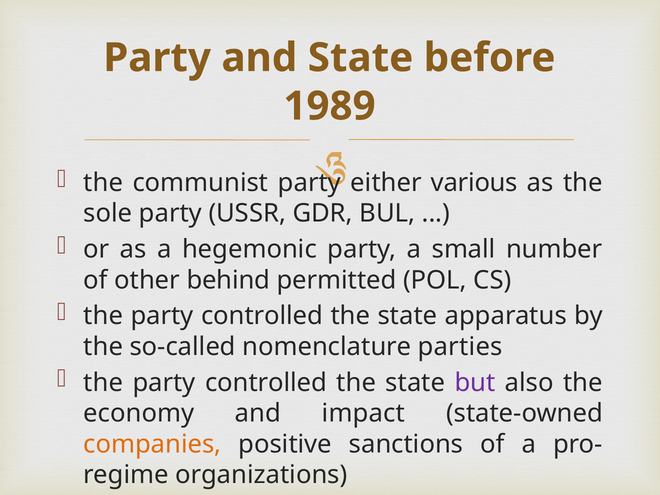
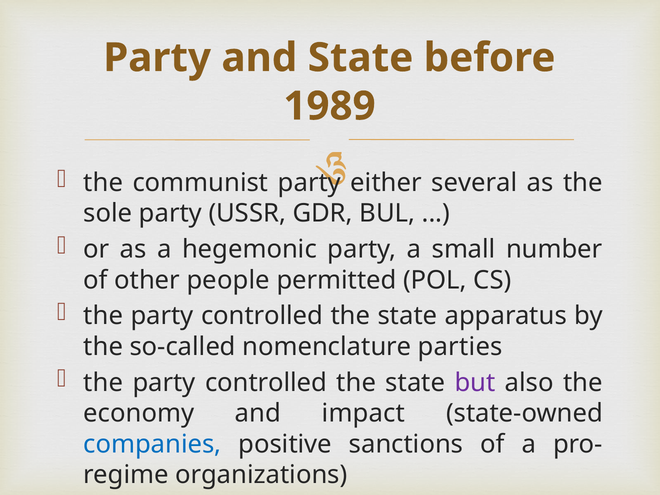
various: various -> several (474, 183)
behind: behind -> people (228, 280)
companies colour: orange -> blue (152, 444)
